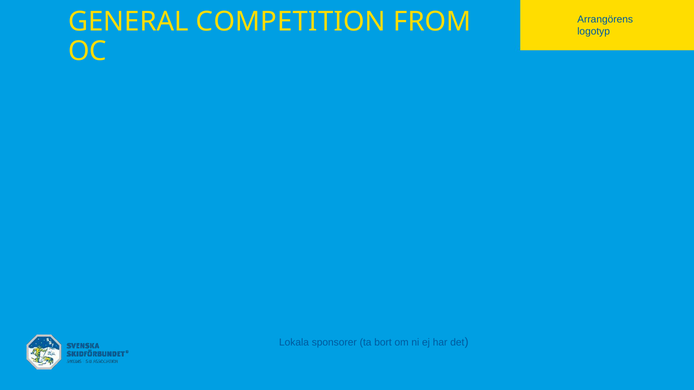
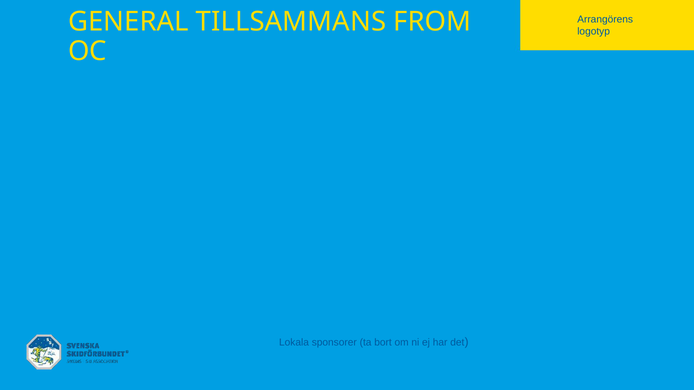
COMPETITION: COMPETITION -> TILLSAMMANS (291, 22)
